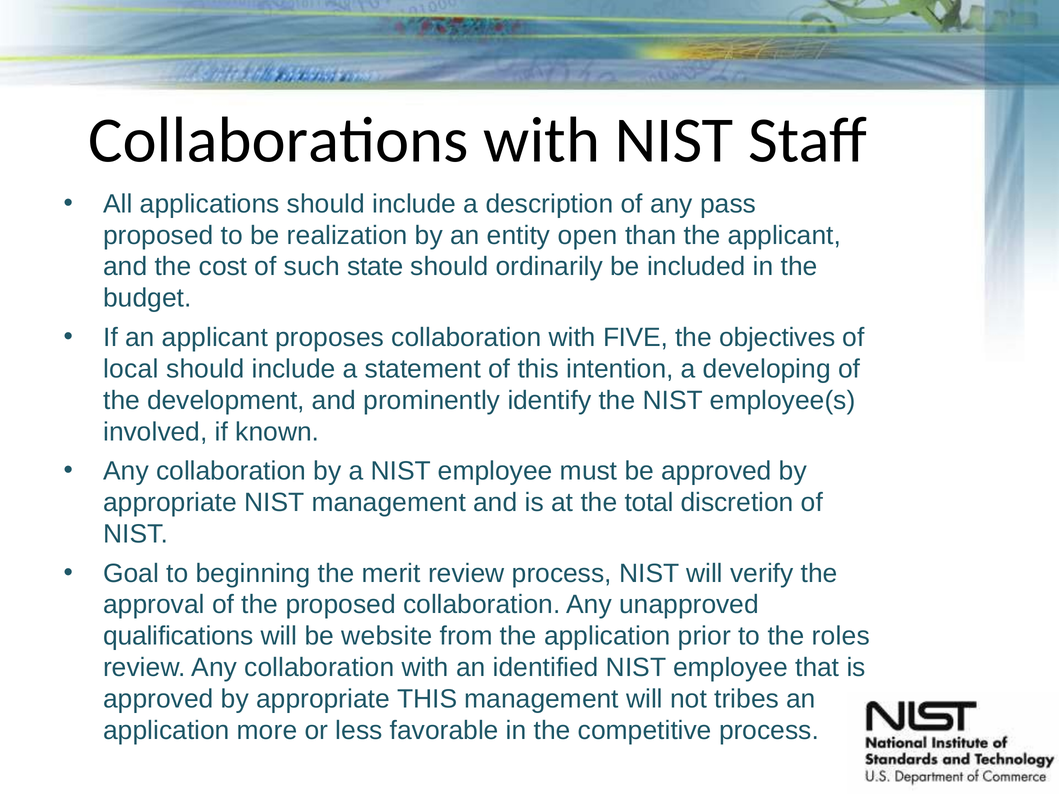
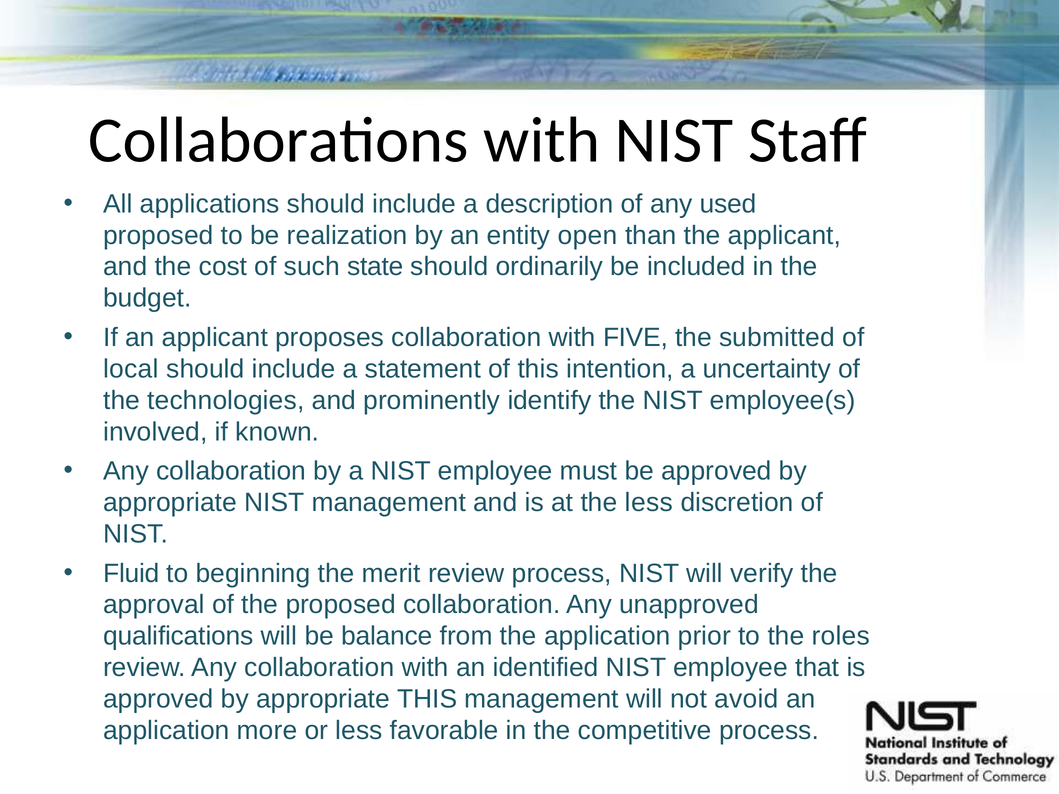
pass: pass -> used (728, 204)
objectives: objectives -> submitted (777, 338)
developing: developing -> uncertainty (767, 369)
development: development -> technologies (226, 400)
the total: total -> less (649, 503)
Goal: Goal -> Fluid (131, 574)
website: website -> balance (387, 636)
tribes: tribes -> avoid (747, 699)
